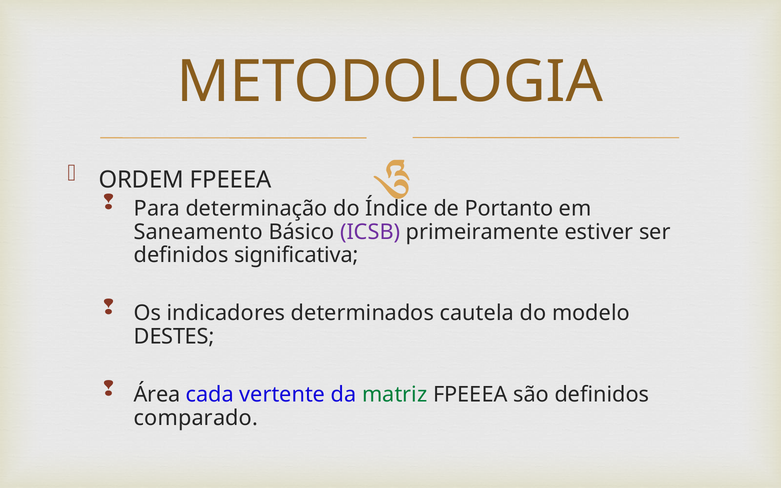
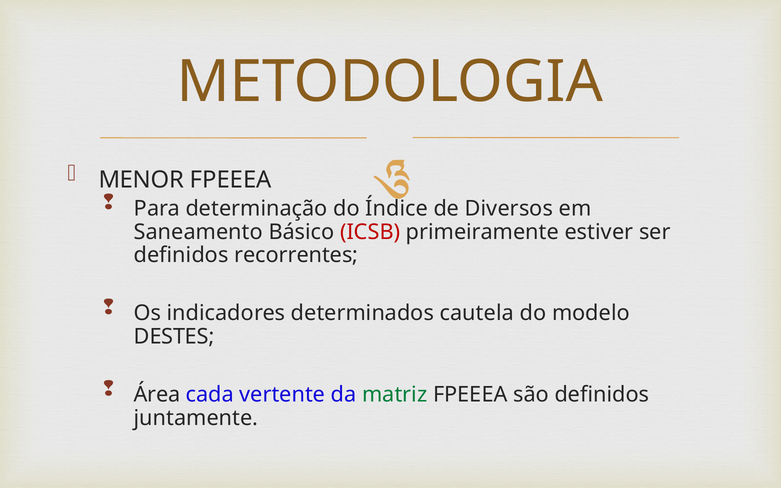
ORDEM: ORDEM -> MENOR (141, 180)
Portanto: Portanto -> Diversos (509, 209)
ICSB colour: purple -> red (370, 232)
significativa: significativa -> recorrentes (296, 255)
comparado: comparado -> juntamente (196, 418)
